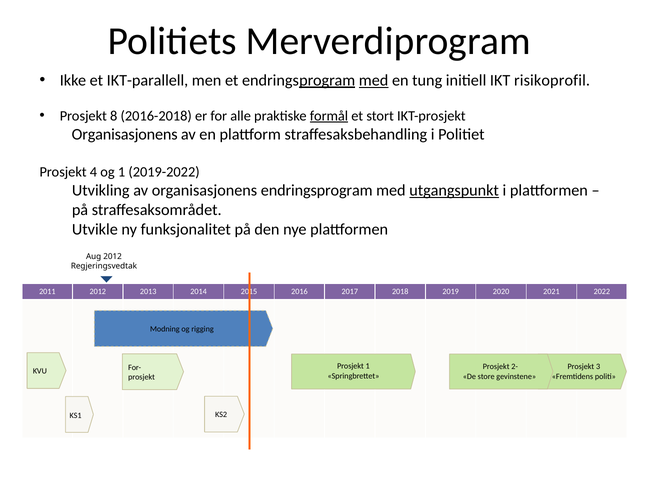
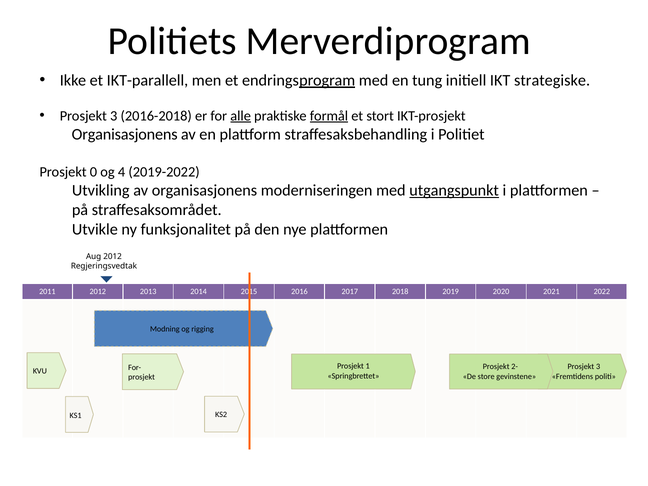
med underline: present -> none (374, 80)
risikoprofil: risikoprofil -> strategiske (552, 80)
8: 8 -> 3 (114, 116)
alle underline: none -> present (241, 116)
4: 4 -> 0 (94, 172)
og 1: 1 -> 4 (122, 172)
organisasjonens endringsprogram: endringsprogram -> moderniseringen (317, 191)
